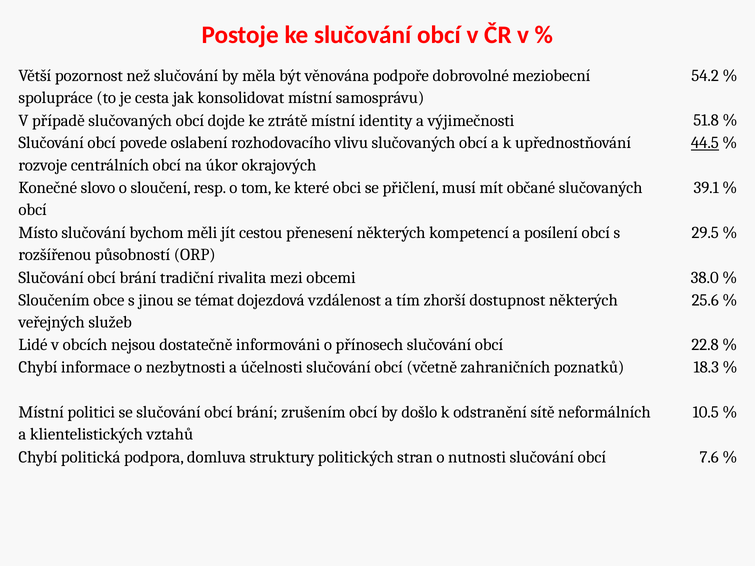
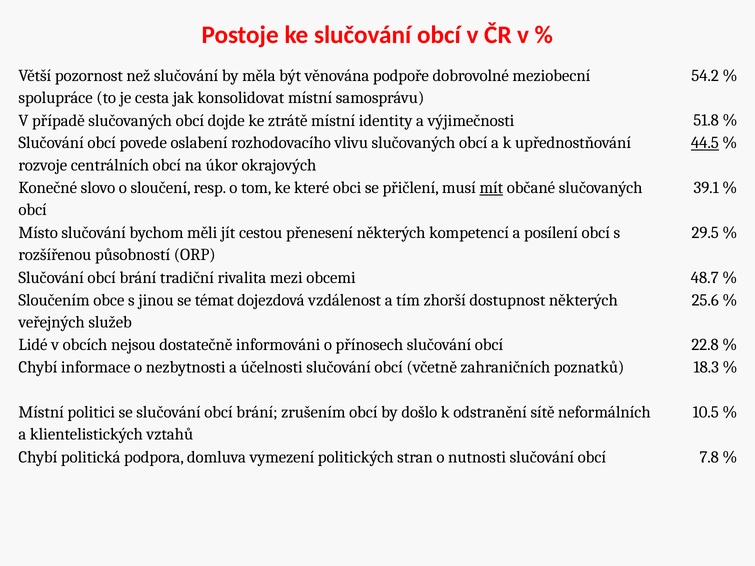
mít underline: none -> present (491, 188)
38.0: 38.0 -> 48.7 (705, 278)
struktury: struktury -> vymezení (282, 457)
7.6: 7.6 -> 7.8 (709, 457)
